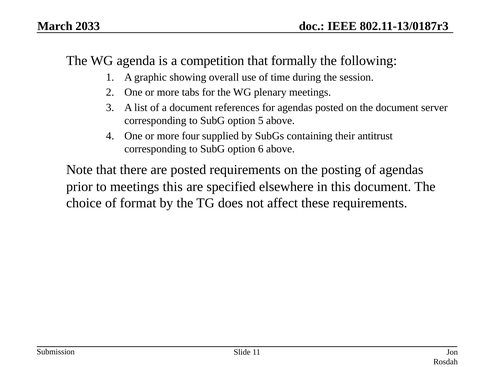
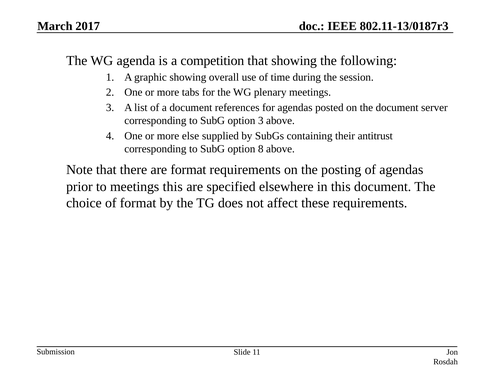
2033: 2033 -> 2017 (88, 26)
that formally: formally -> showing (294, 61)
option 5: 5 -> 3 (261, 121)
four: four -> else (191, 136)
6: 6 -> 8 (261, 149)
are posted: posted -> format (188, 170)
